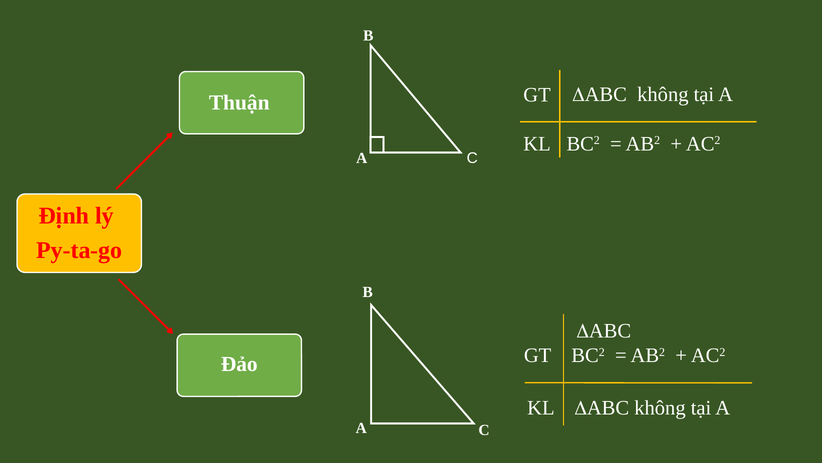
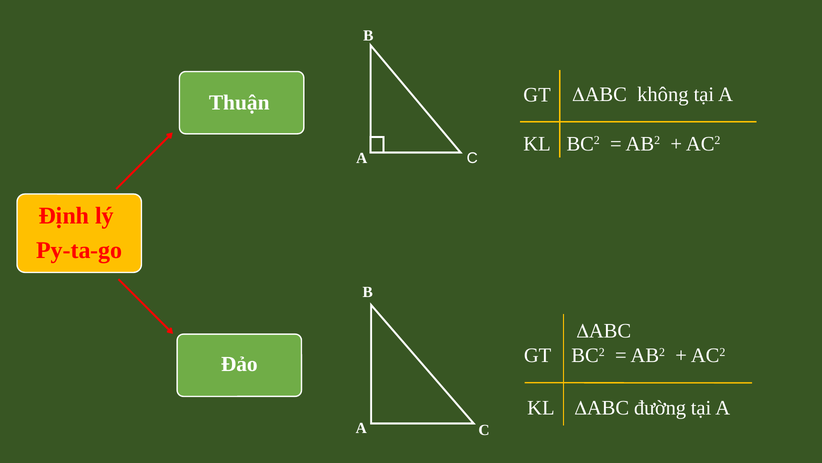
không: không -> đường (660, 408)
